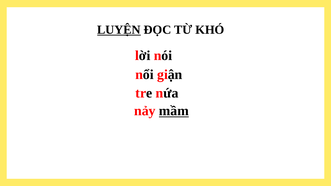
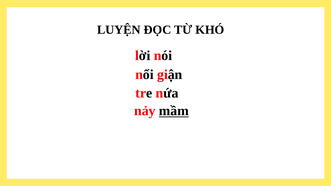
LUYỆN underline: present -> none (119, 30)
